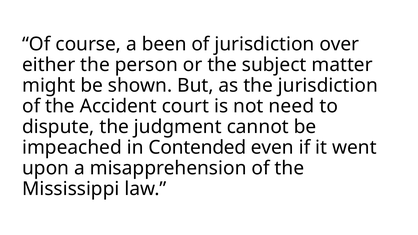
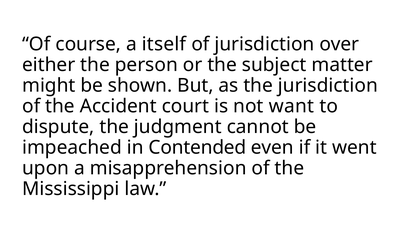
been: been -> itself (164, 44)
need: need -> want (291, 106)
